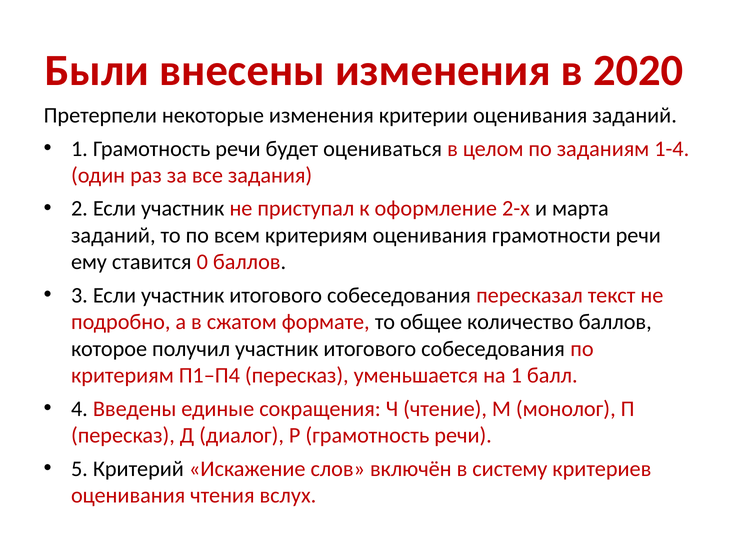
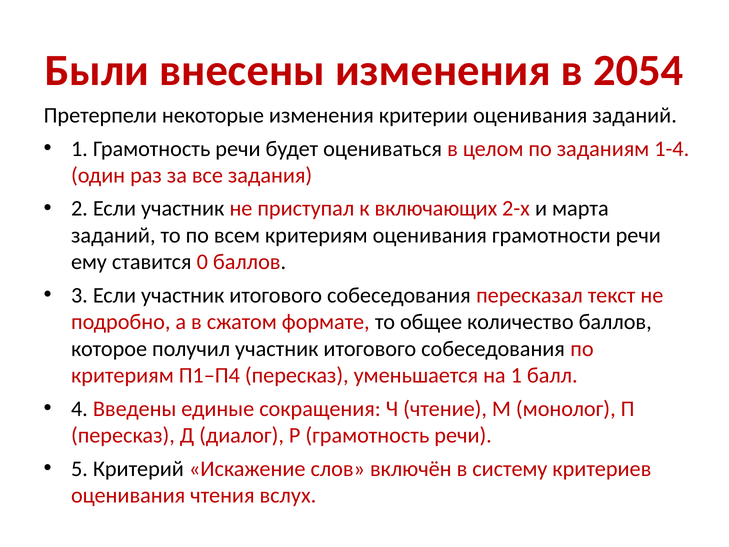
2020: 2020 -> 2054 (638, 71)
оформление: оформление -> включающих (436, 209)
